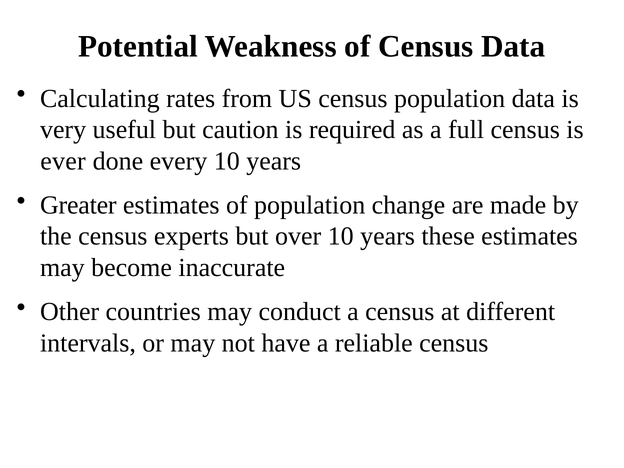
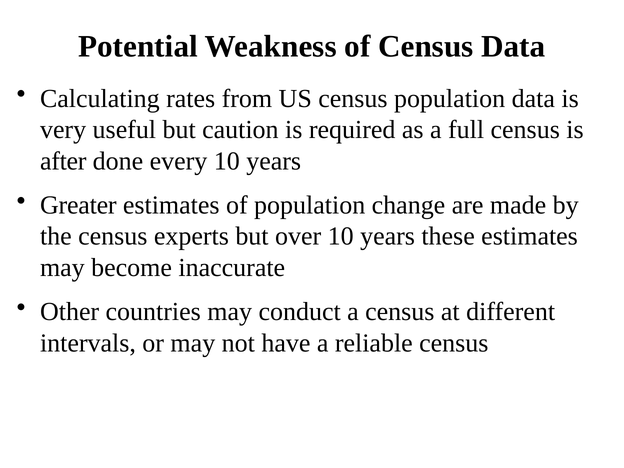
ever: ever -> after (63, 161)
